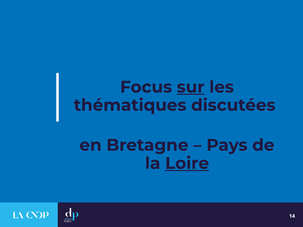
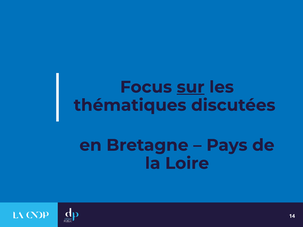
Loire underline: present -> none (187, 163)
